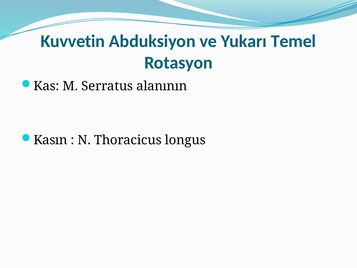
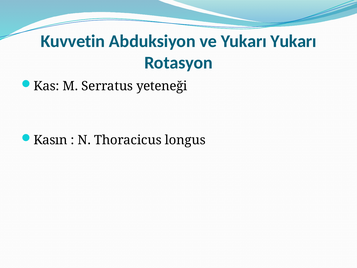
Yukarı Temel: Temel -> Yukarı (293, 41)
alanının: alanının -> yeteneği (162, 86)
